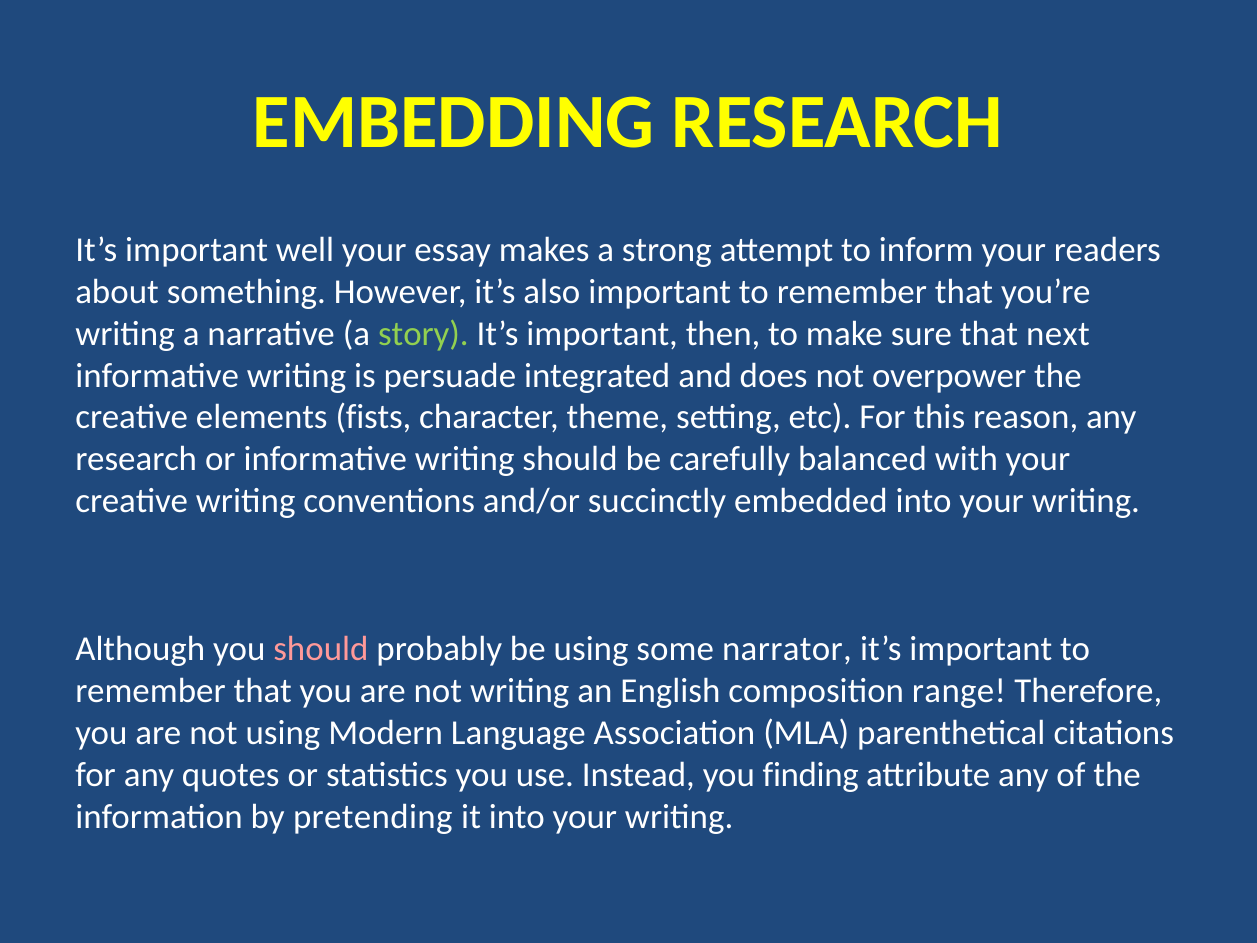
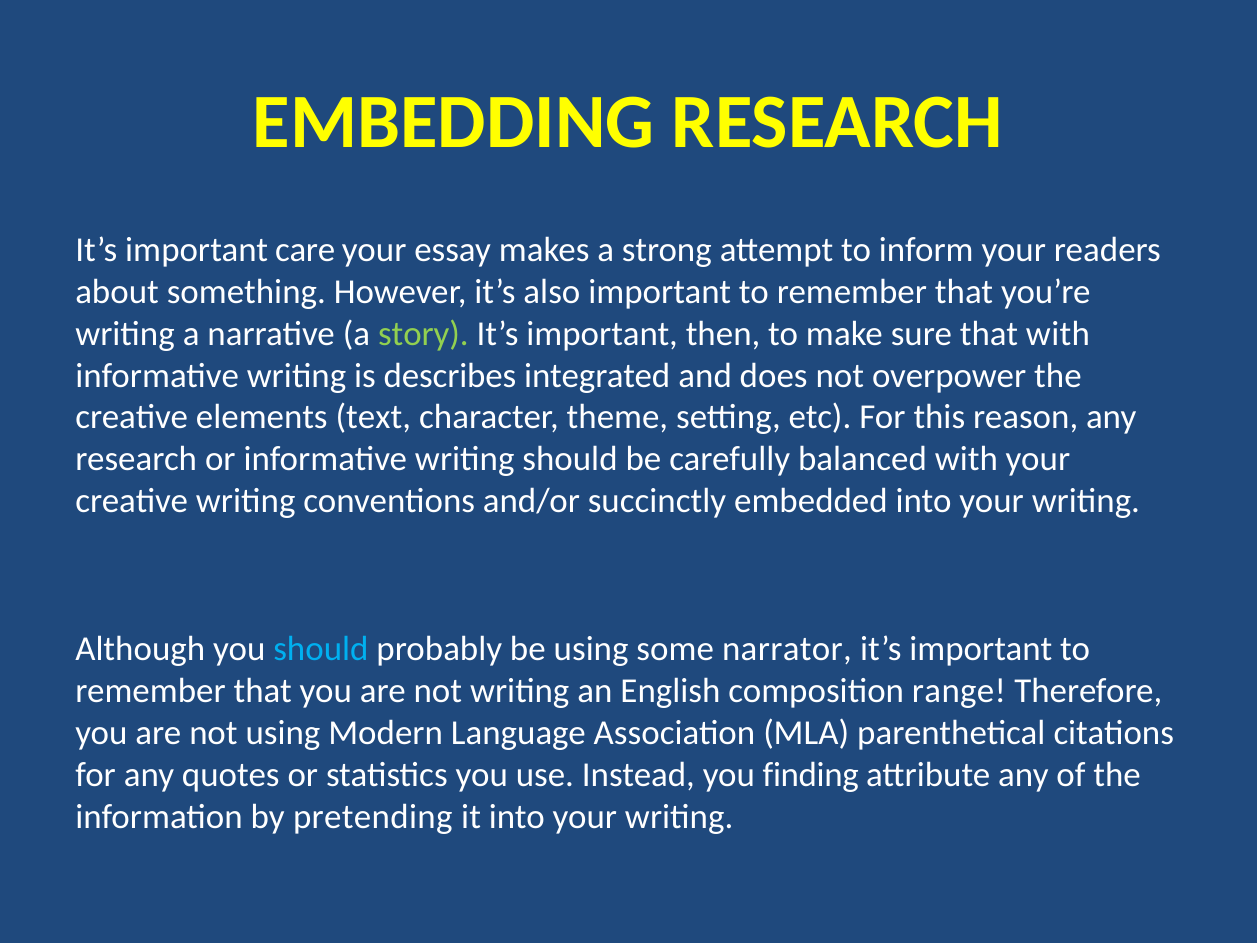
well: well -> care (305, 250)
that next: next -> with (1058, 334)
persuade: persuade -> describes (450, 375)
fists: fists -> text (373, 417)
should colour: pink -> light blue (321, 649)
